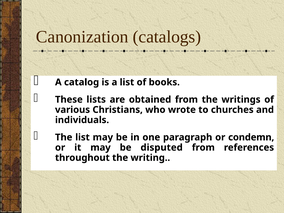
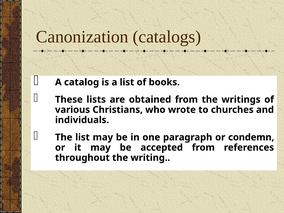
disputed: disputed -> accepted (162, 148)
